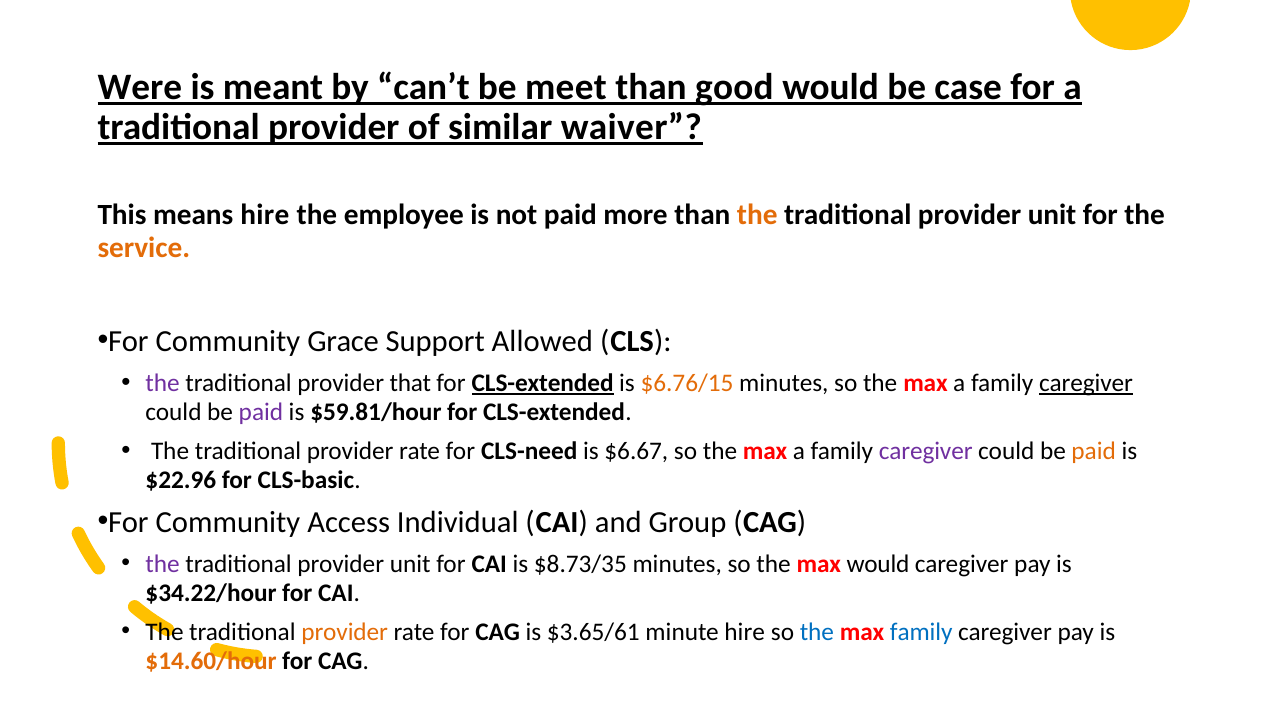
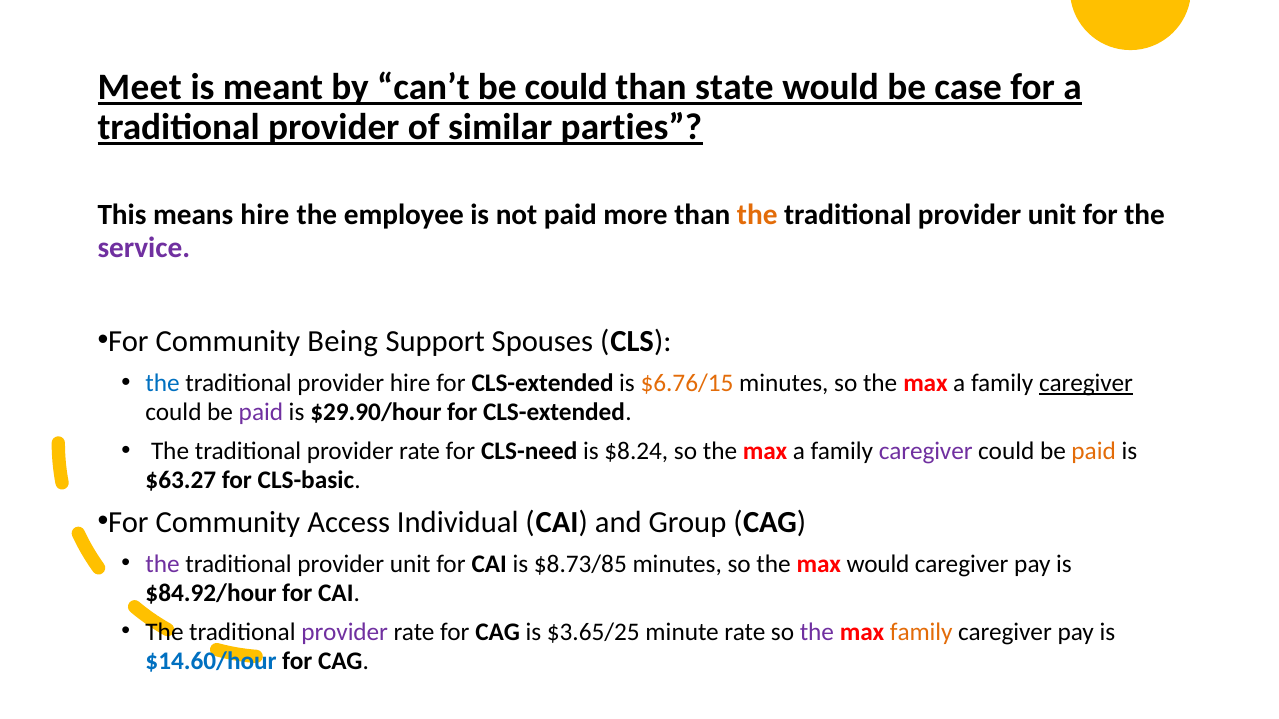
Were: Were -> Meet (140, 87)
be meet: meet -> could (566, 87)
good: good -> state (734, 87)
waiver: waiver -> parties (631, 128)
service colour: orange -> purple (144, 248)
Grace: Grace -> Being (343, 342)
Allowed: Allowed -> Spouses (542, 342)
the colour: purple -> blue (163, 383)
provider that: that -> hire (410, 383)
CLS-extended underline: present -> none (543, 383)
$59.81/hour: $59.81/hour -> $29.90/hour (376, 412)
$6.67: $6.67 -> $8.24 (636, 451)
$22.96: $22.96 -> $63.27 (181, 480)
$8.73/35: $8.73/35 -> $8.73/85 (580, 564)
$34.22/hour: $34.22/hour -> $84.92/hour (211, 593)
provider colour: orange -> purple (345, 632)
$3.65/61: $3.65/61 -> $3.65/25 (593, 632)
minute hire: hire -> rate (745, 632)
the colour: blue -> purple (817, 632)
family colour: blue -> orange (921, 632)
$14.60/hour colour: orange -> blue (211, 661)
